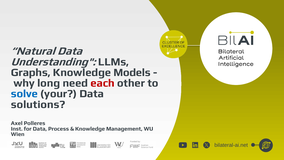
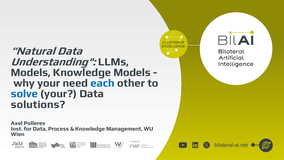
Graphs: Graphs -> Models (31, 72)
why long: long -> your (49, 83)
each colour: red -> blue (103, 83)
